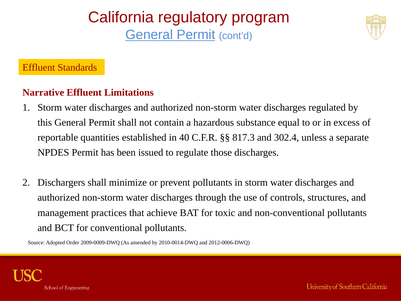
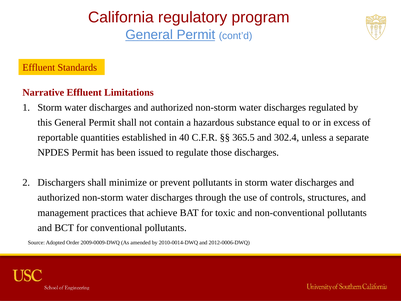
817.3: 817.3 -> 365.5 (243, 137)
